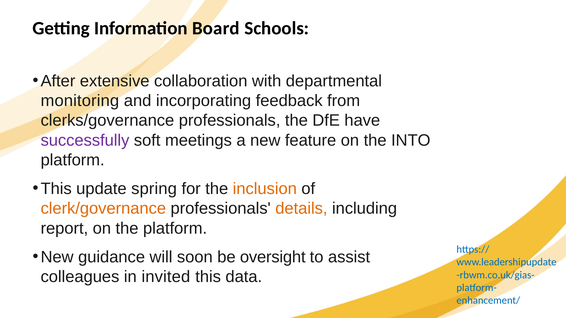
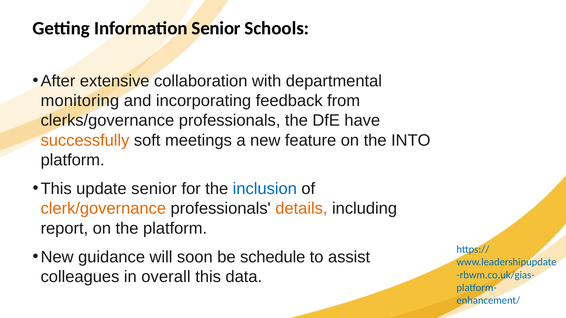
Information Board: Board -> Senior (216, 28)
successfully colour: purple -> orange (85, 140)
update spring: spring -> senior (154, 189)
inclusion colour: orange -> blue (265, 189)
oversight: oversight -> schedule (273, 257)
invited: invited -> overall (166, 277)
